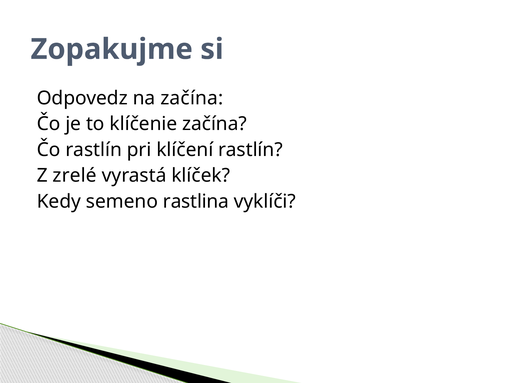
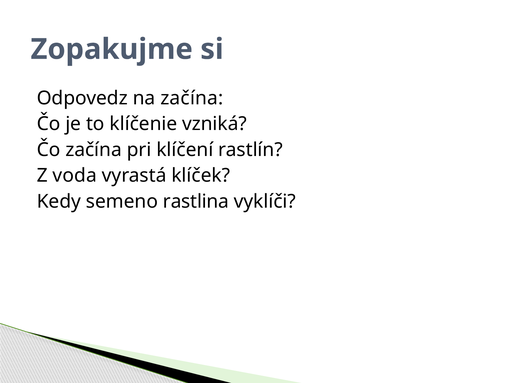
klíčenie začína: začína -> vzniká (214, 124)
Čo rastlín: rastlín -> začína (94, 150)
zrelé: zrelé -> voda (75, 176)
